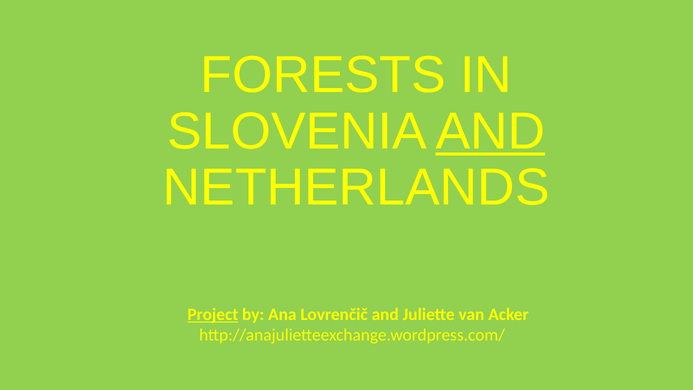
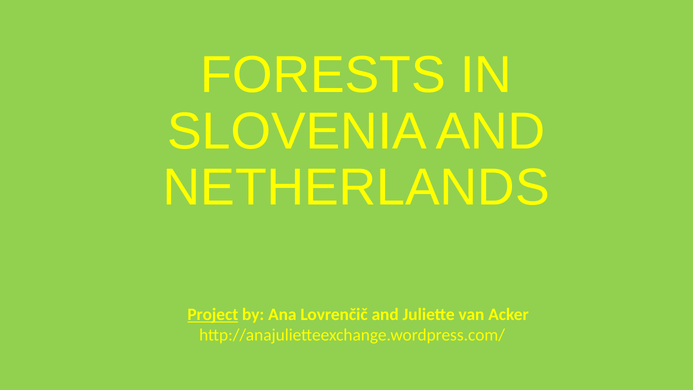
AND underline: present -> none (490, 131)
